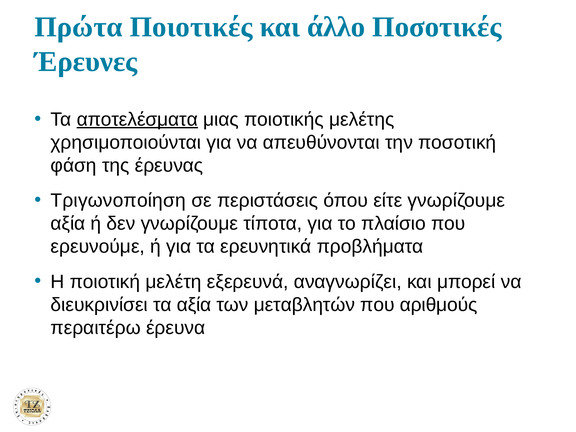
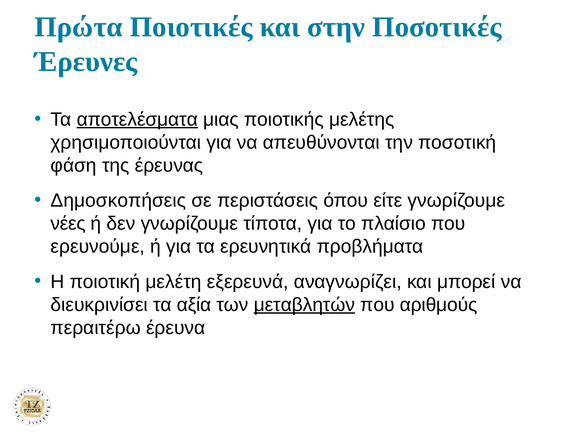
άλλο: άλλο -> στην (336, 27)
Τριγωνοποίηση: Τριγωνοποίηση -> Δημοσκοπήσεις (118, 201)
αξία: αξία -> νέες (68, 224)
μεταβλητών underline: none -> present (304, 305)
